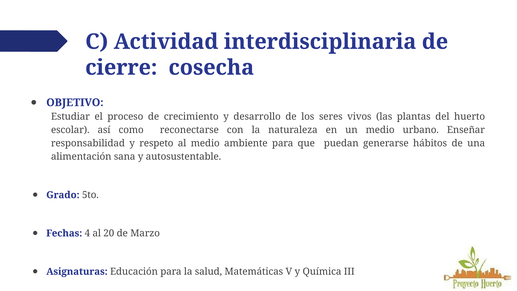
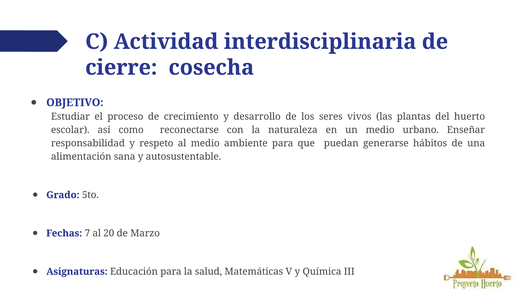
4: 4 -> 7 (87, 233)
